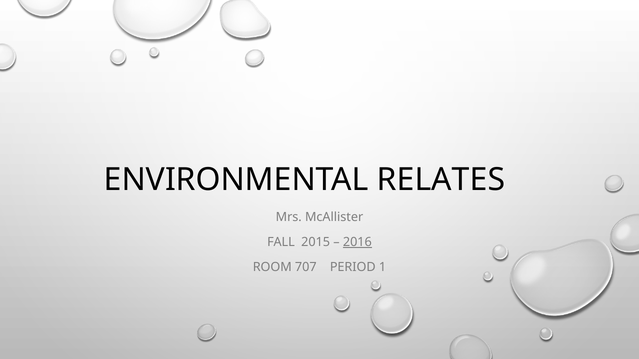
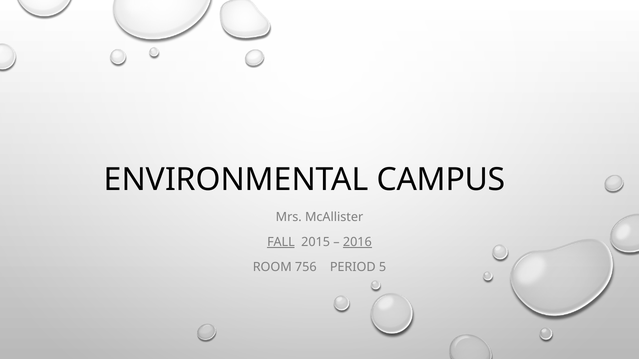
RELATES: RELATES -> CAMPUS (441, 180)
FALL underline: none -> present (281, 242)
707: 707 -> 756 (306, 267)
1: 1 -> 5 (383, 267)
